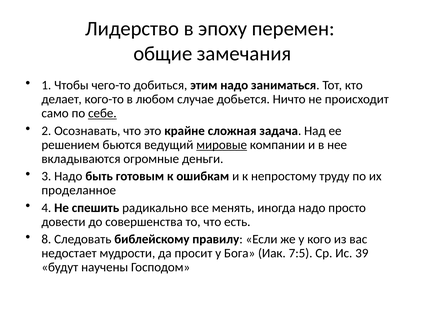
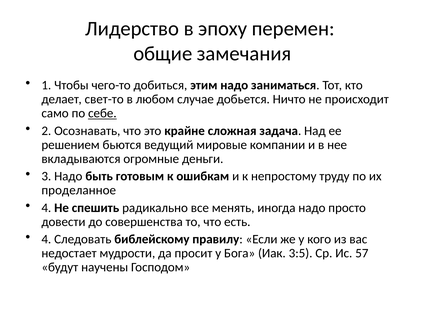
кого-то: кого-то -> свет-то (104, 99)
мировые underline: present -> none (222, 145)
8: 8 -> 4 (46, 239)
7:5: 7:5 -> 3:5 (301, 253)
39: 39 -> 57 (362, 253)
